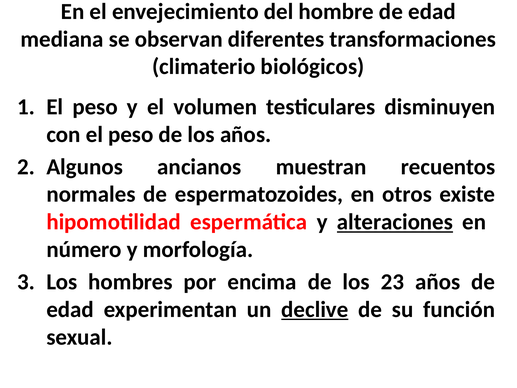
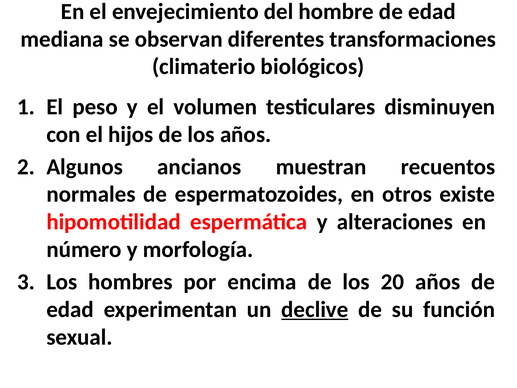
con el peso: peso -> hijos (131, 134)
alteraciones underline: present -> none (395, 222)
23: 23 -> 20 (392, 282)
